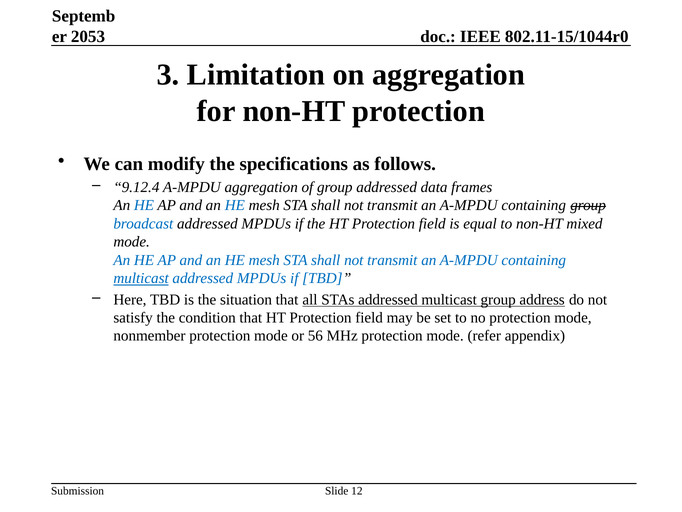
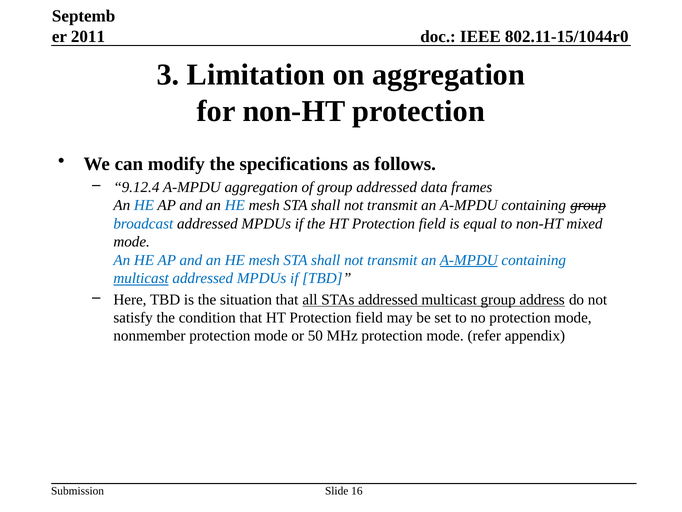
2053: 2053 -> 2011 (88, 36)
A-MPDU underline: none -> present (469, 260)
56: 56 -> 50 (315, 336)
12: 12 -> 16 (357, 491)
